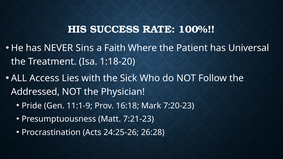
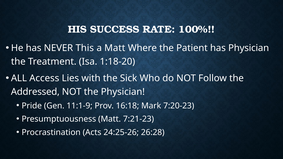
Sins: Sins -> This (85, 48)
a Faith: Faith -> Matt (115, 48)
has Universal: Universal -> Physician (249, 48)
